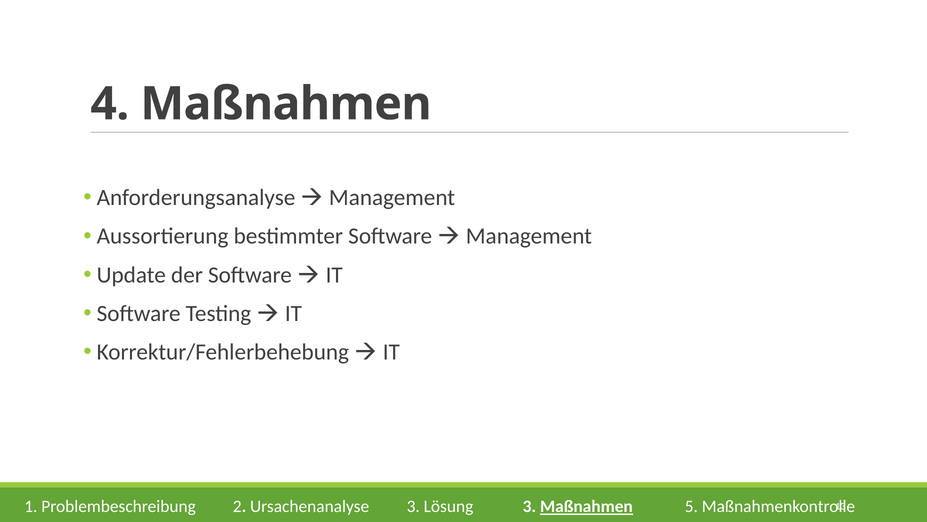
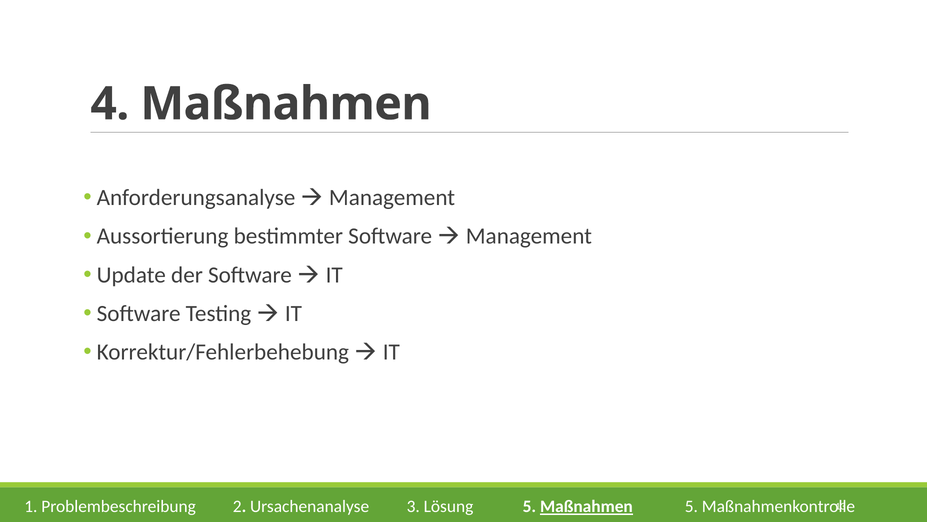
Lösung 3: 3 -> 5 (529, 506)
